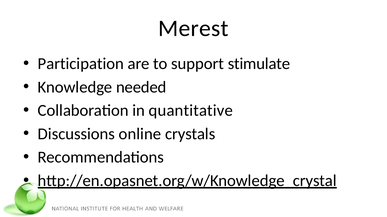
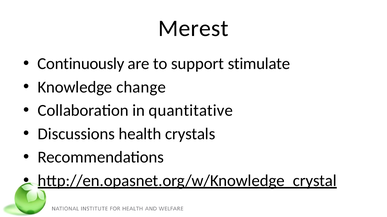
Participation: Participation -> Continuously (81, 64)
needed: needed -> change (141, 87)
online: online -> health (140, 134)
